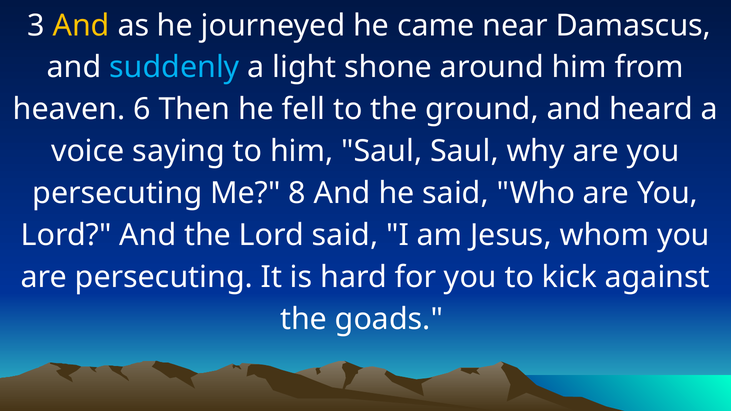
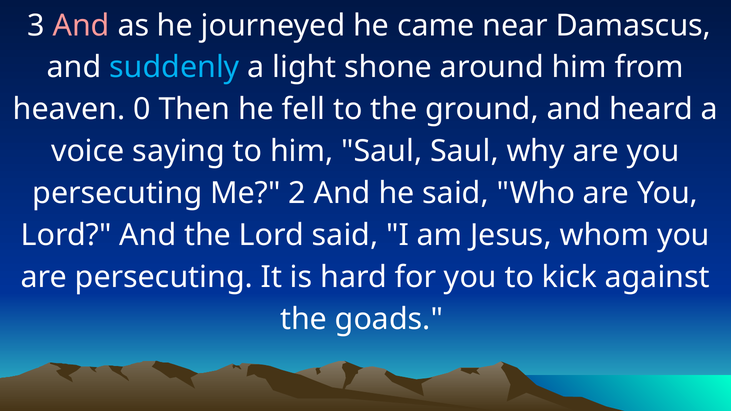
And colour: yellow -> pink (81, 25)
6: 6 -> 0 (142, 109)
8: 8 -> 2 (297, 193)
